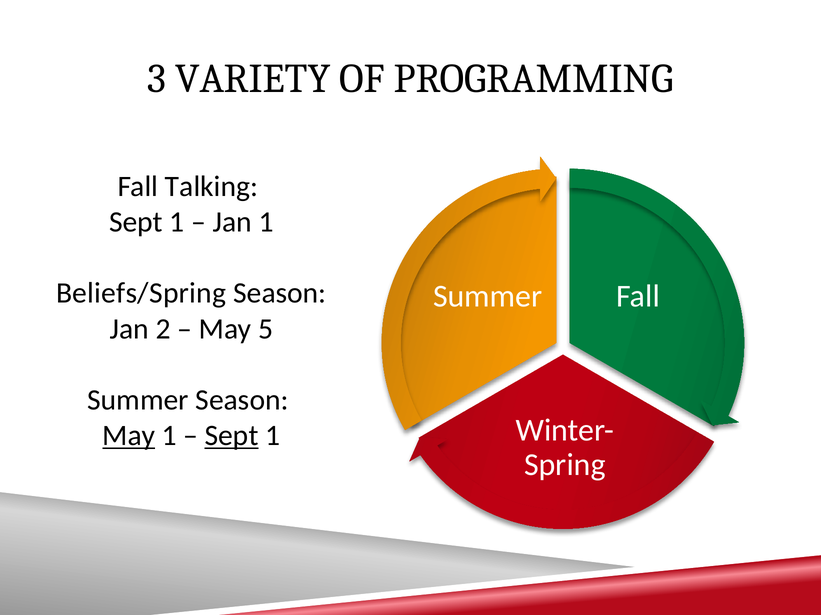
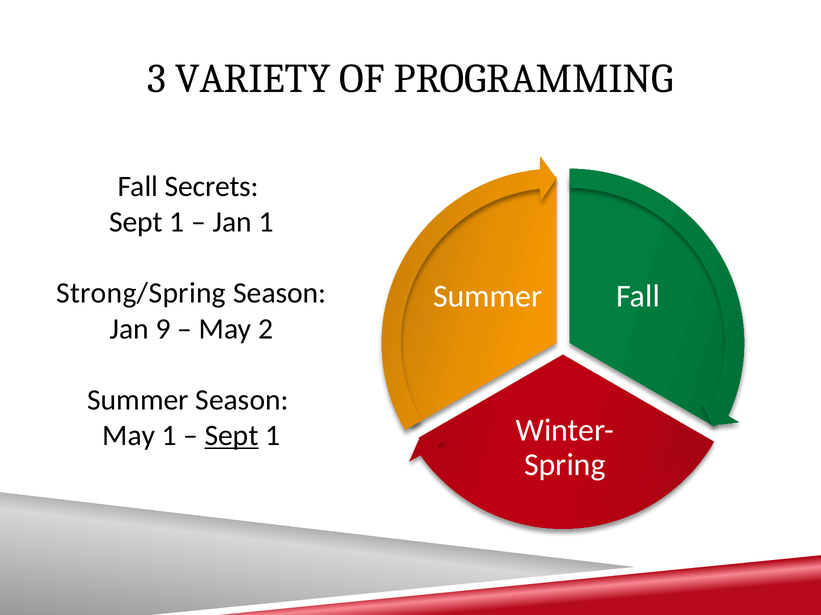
Talking: Talking -> Secrets (212, 187)
Beliefs/Spring: Beliefs/Spring -> Strong/Spring (141, 294)
2: 2 -> 9 (163, 329)
5: 5 -> 2 (266, 329)
May underline: present -> none (129, 436)
